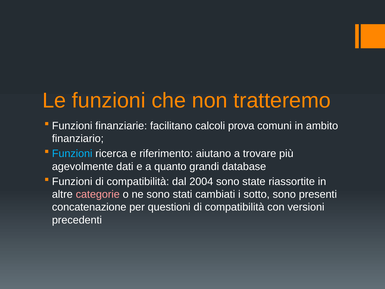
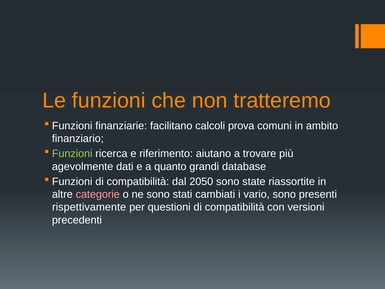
Funzioni colour: light blue -> light green (72, 154)
2004: 2004 -> 2050 (201, 181)
sotto: sotto -> vario (257, 194)
concatenazione: concatenazione -> rispettivamente (89, 207)
